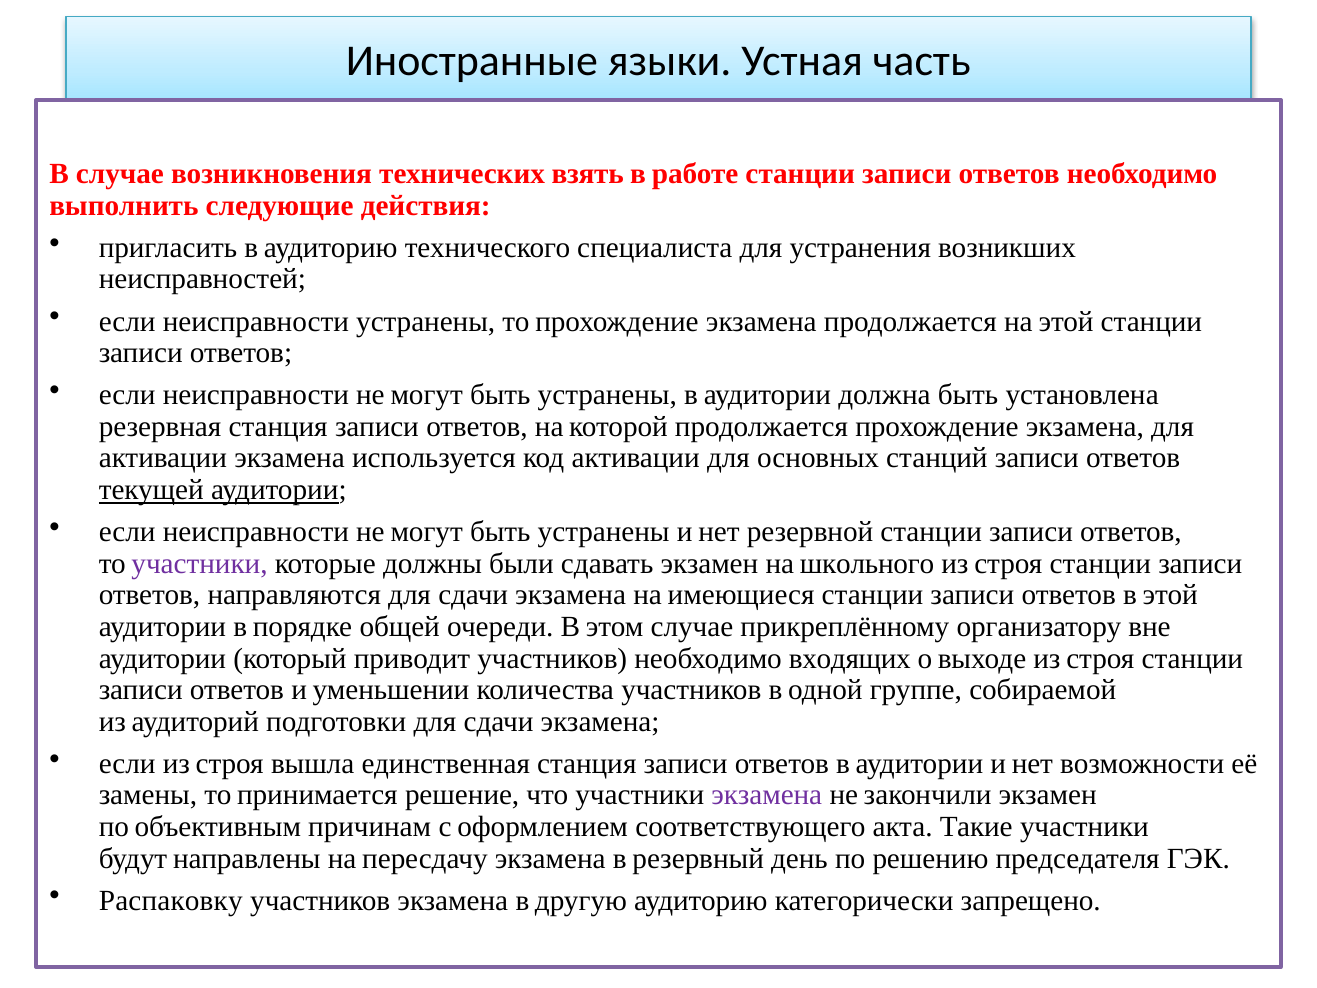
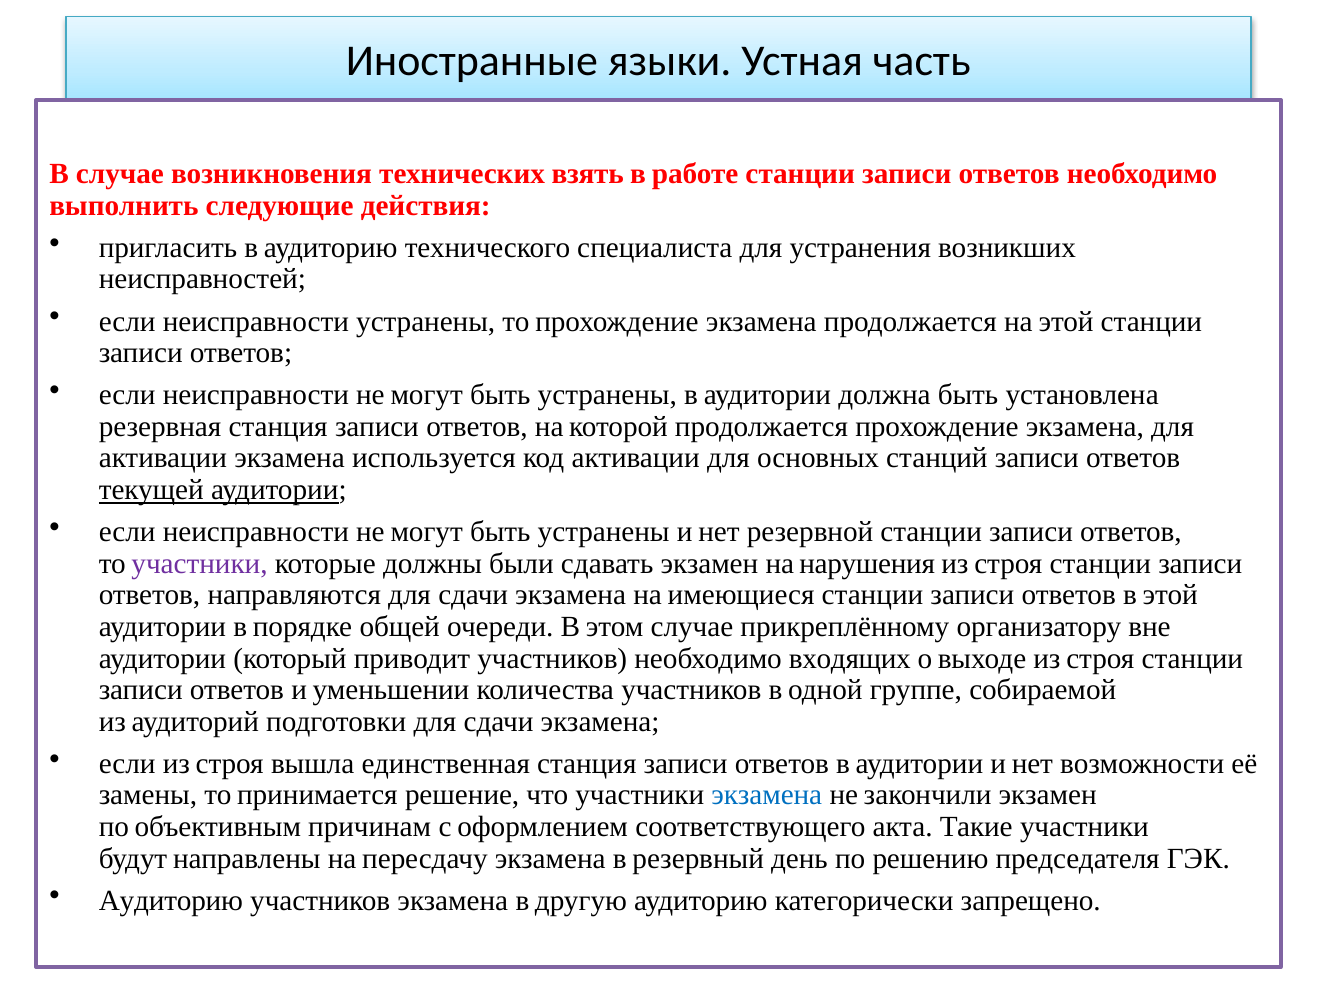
школьного: школьного -> нарушения (867, 563)
экзамена colour: purple -> blue (767, 795)
Распаковку: Распаковку -> Аудиторию (171, 900)
